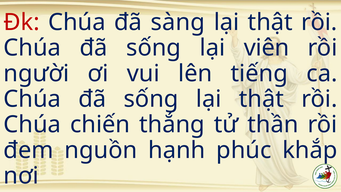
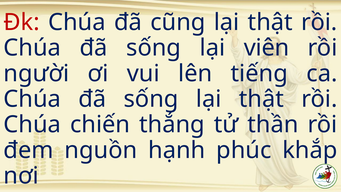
sàng: sàng -> cũng (178, 22)
